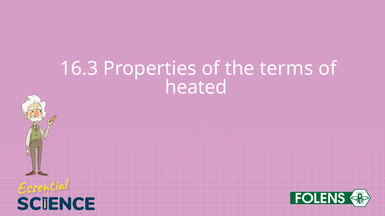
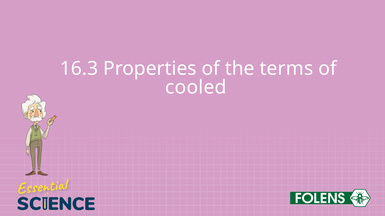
heated: heated -> cooled (196, 88)
